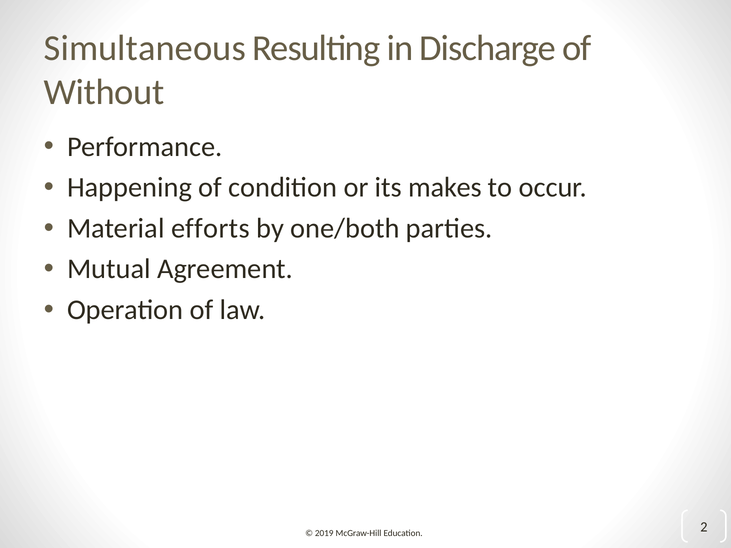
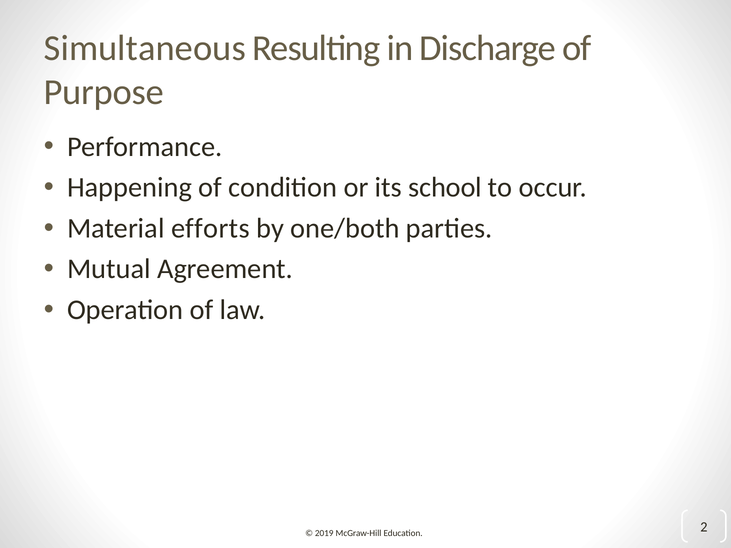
Without: Without -> Purpose (104, 92)
makes: makes -> school (445, 188)
